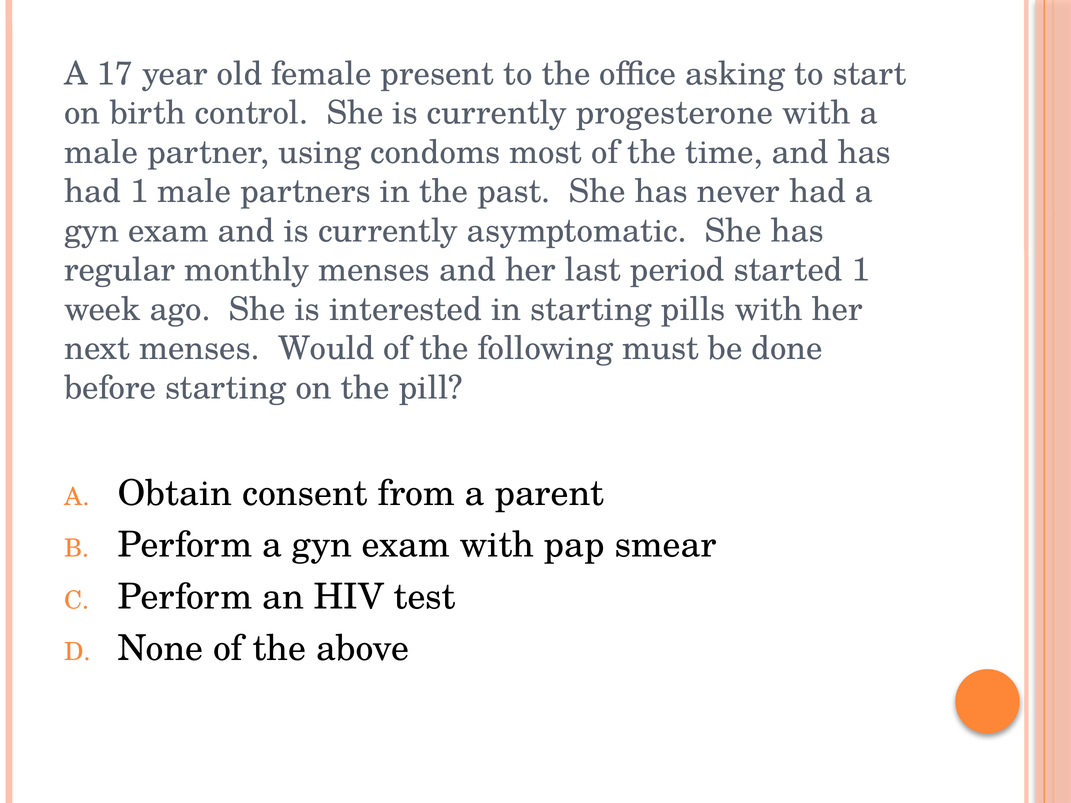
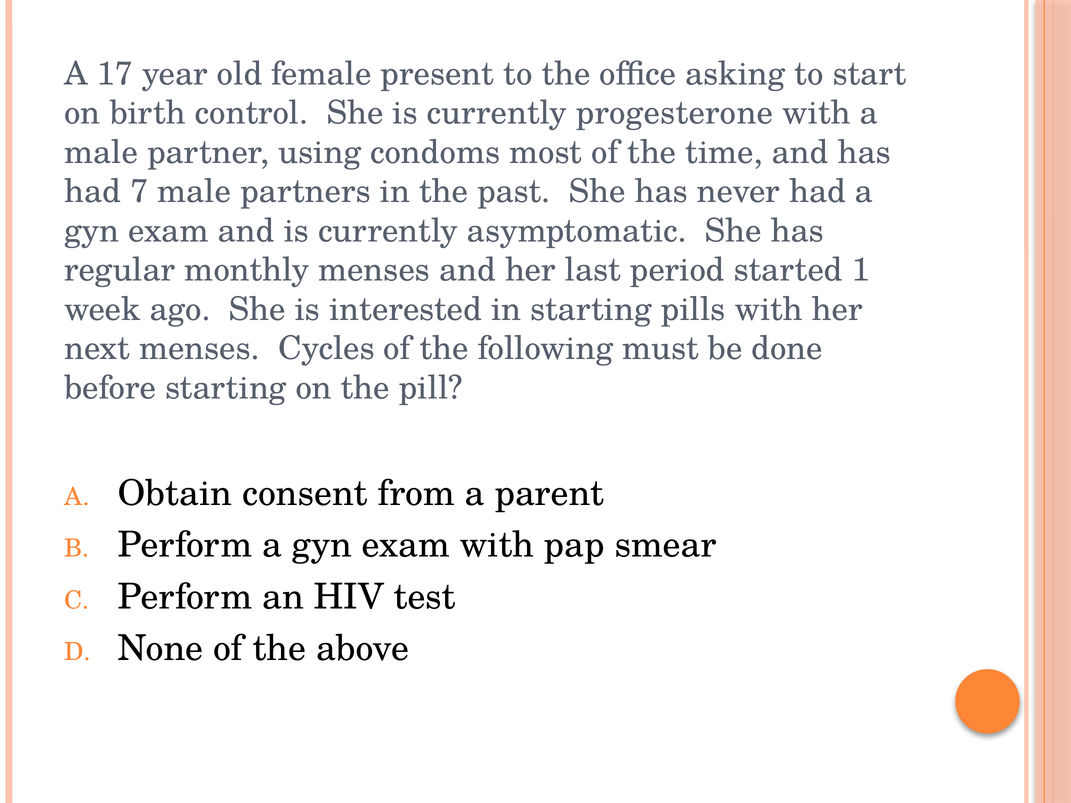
had 1: 1 -> 7 (139, 192)
Would: Would -> Cycles (326, 349)
